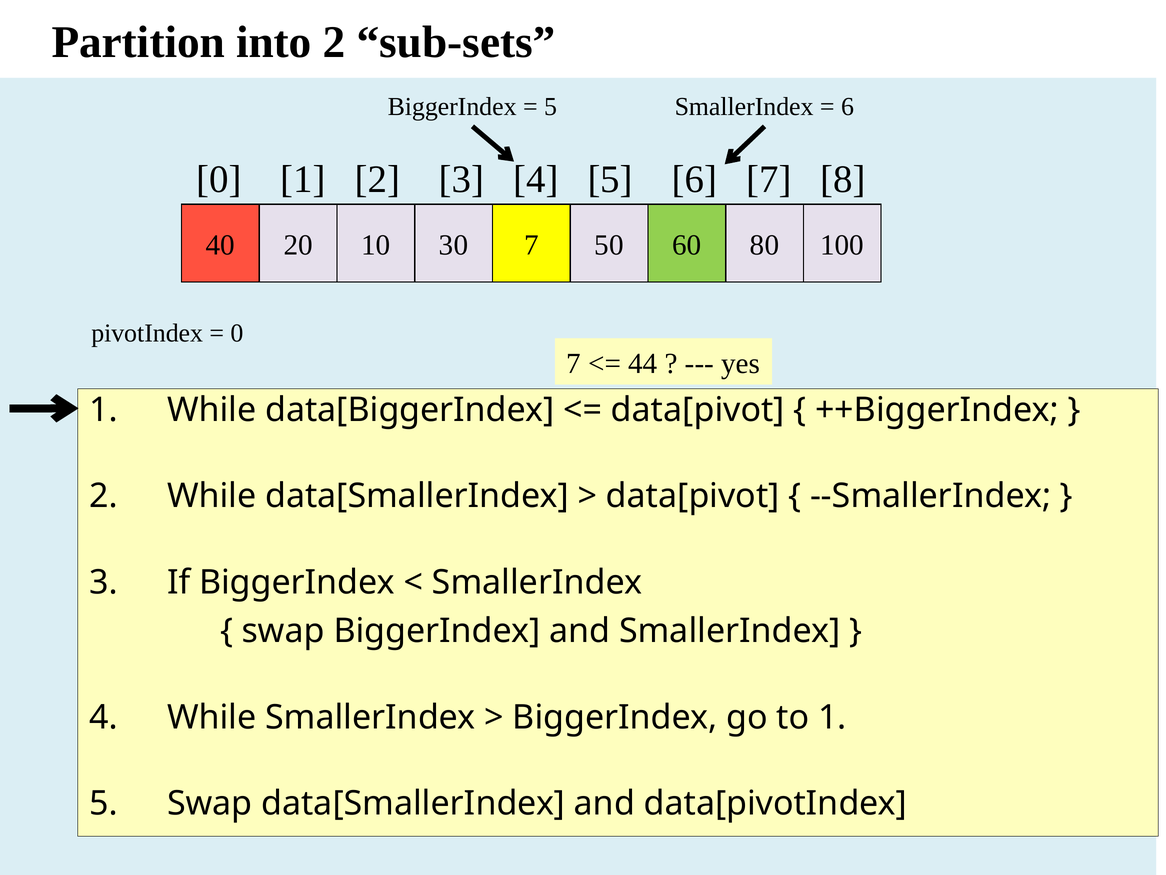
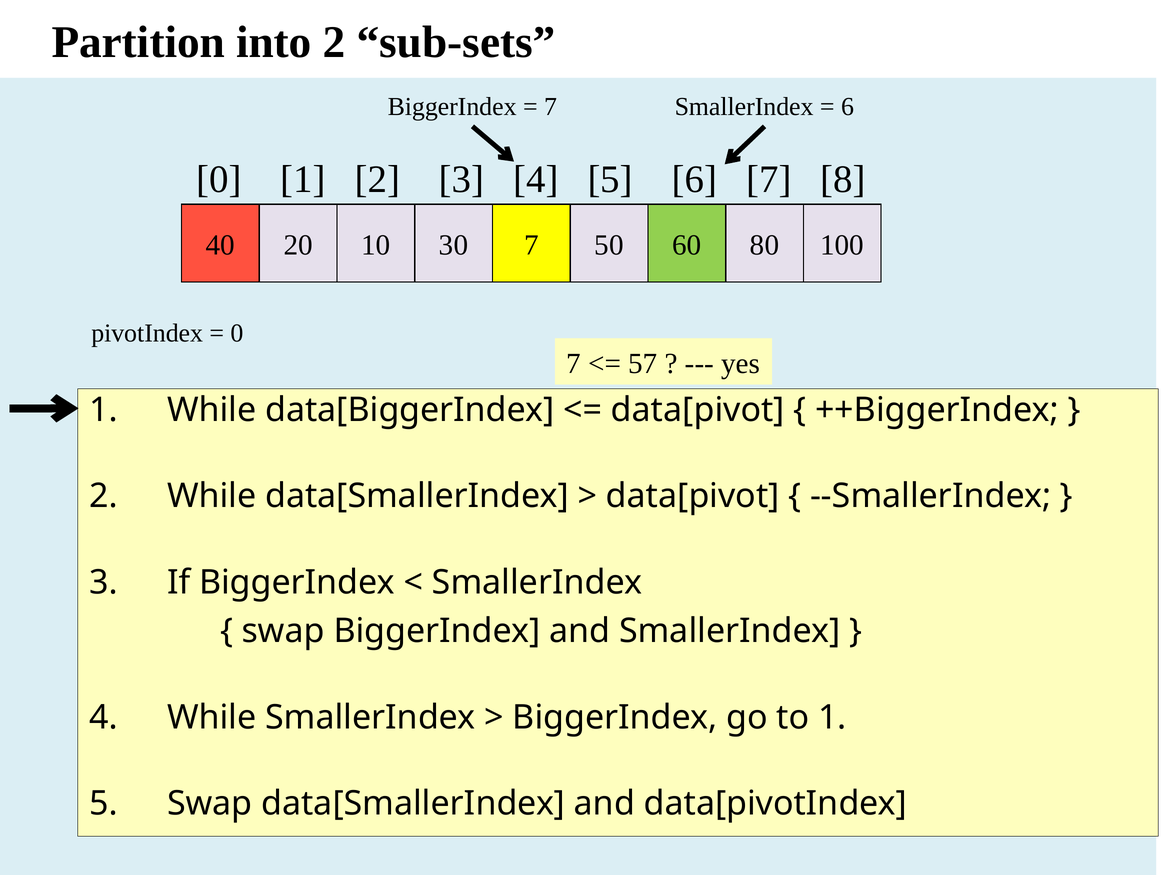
5: 5 -> 7 (551, 107)
44: 44 -> 57 (643, 363)
